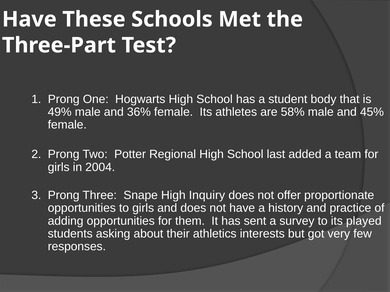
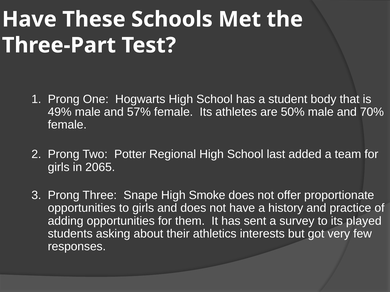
36%: 36% -> 57% (139, 112)
58%: 58% -> 50% (293, 112)
45%: 45% -> 70% (372, 112)
2004: 2004 -> 2065 (100, 167)
Inquiry: Inquiry -> Smoke (207, 196)
